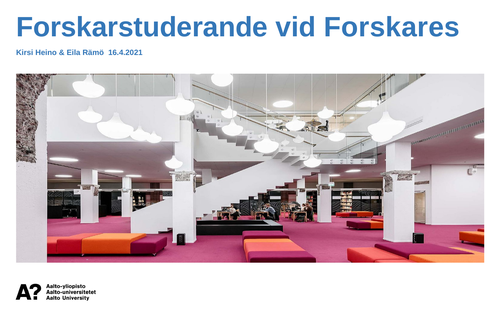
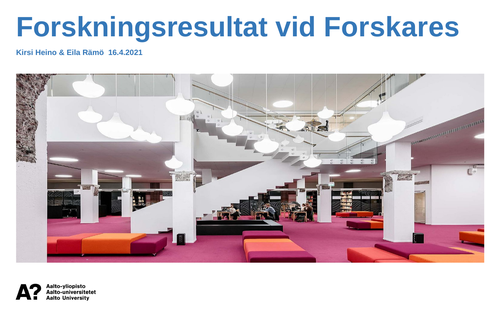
Forskarstuderande: Forskarstuderande -> Forskningsresultat (142, 27)
